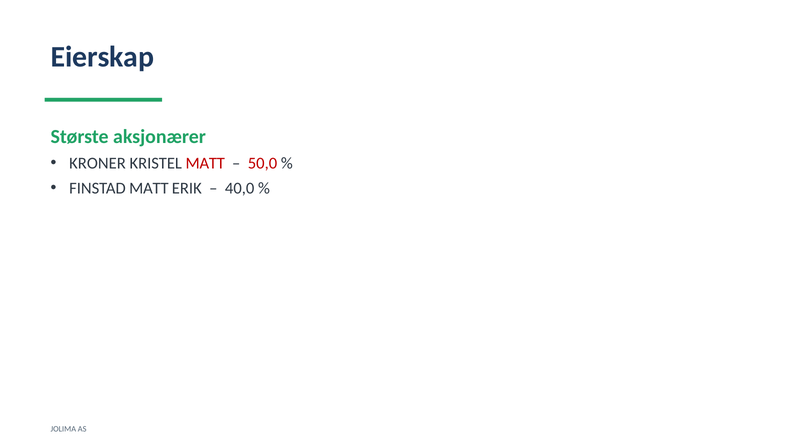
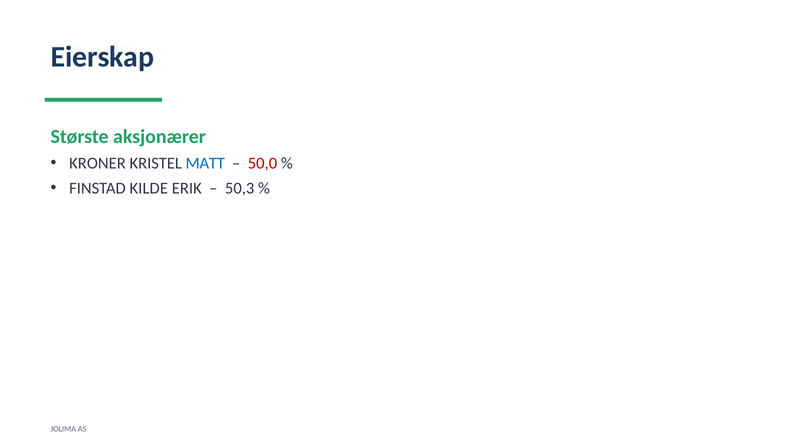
MATT colour: red -> blue (205, 163)
FINSTAD MATT: MATT -> KILDE (149, 188)
40,0: 40,0 -> 50,3 (240, 188)
